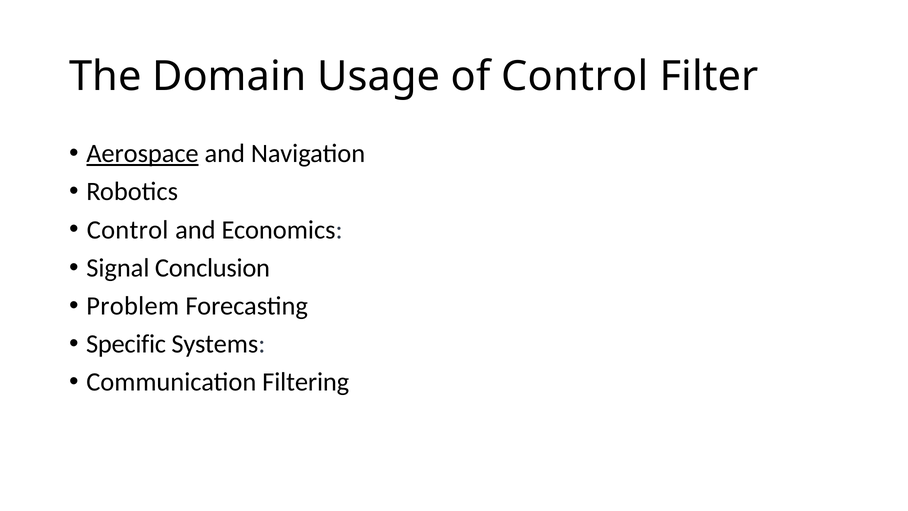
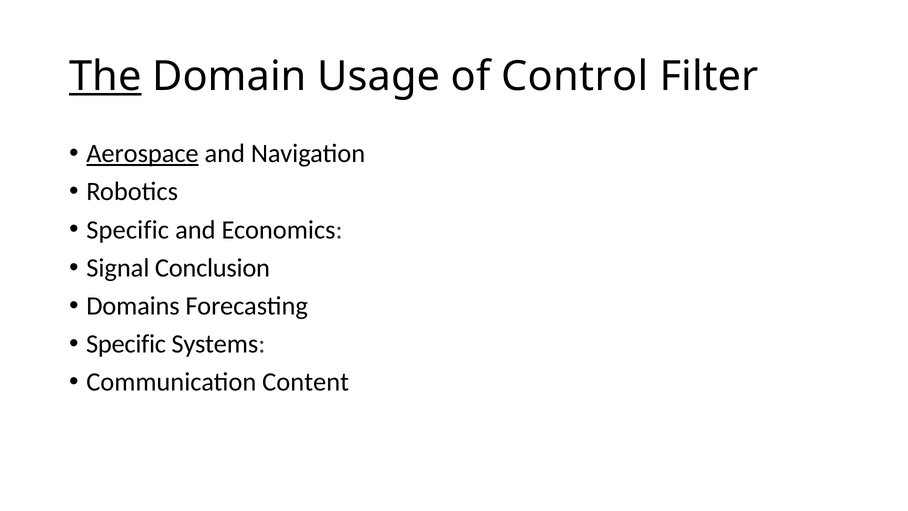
The underline: none -> present (105, 76)
Control: Control -> Specific (128, 230)
Problem: Problem -> Domains (133, 306)
Filtering: Filtering -> Content (306, 382)
